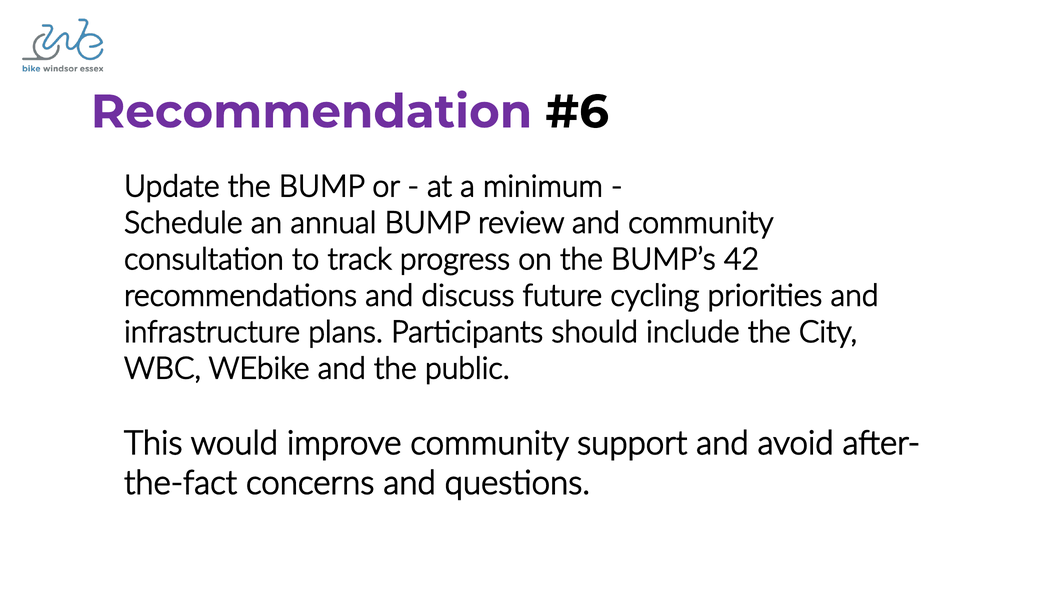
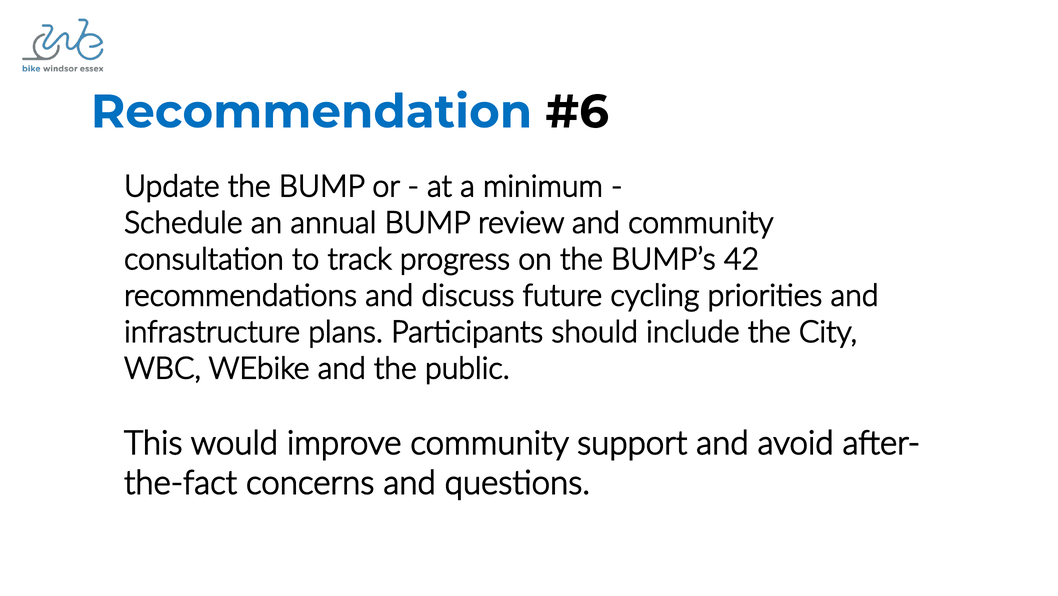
Recommendation colour: purple -> blue (311, 112)
